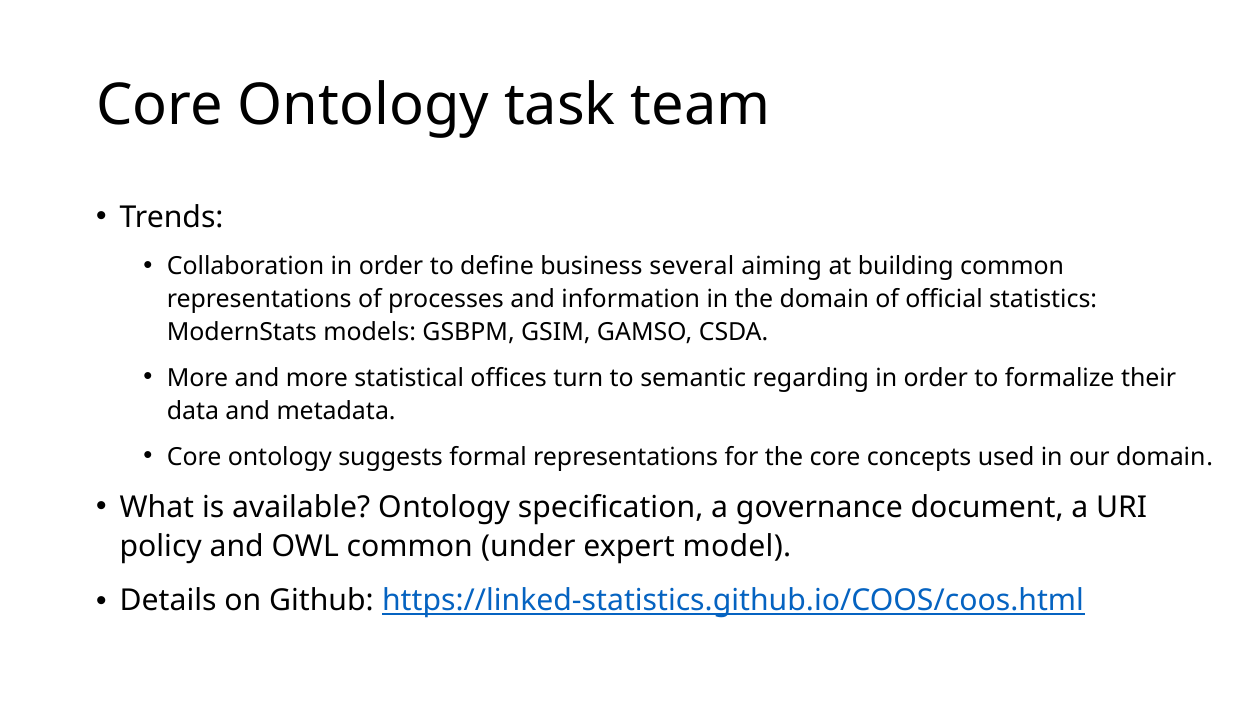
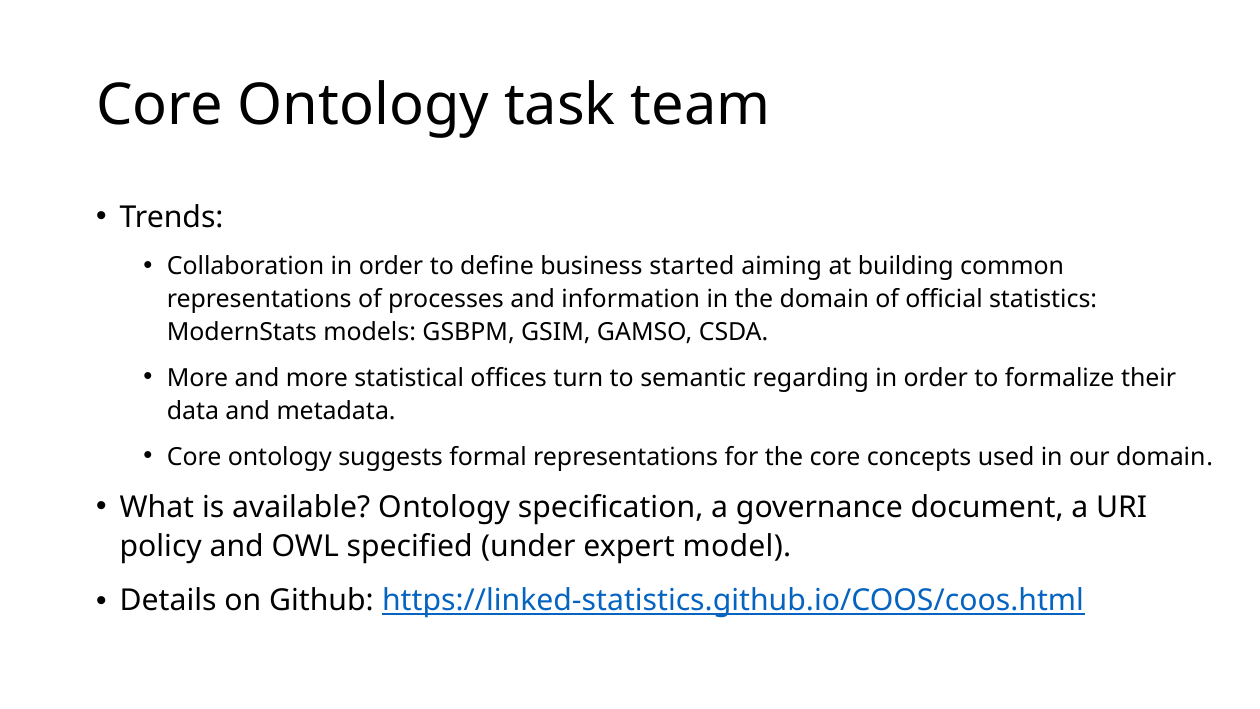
several: several -> started (692, 266)
OWL common: common -> specified (410, 547)
